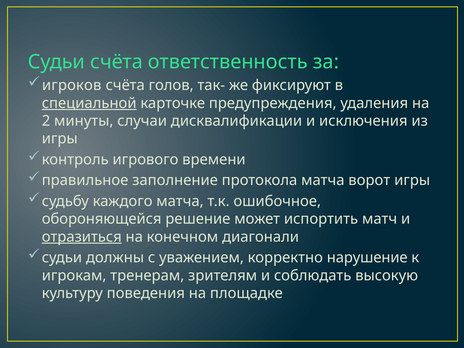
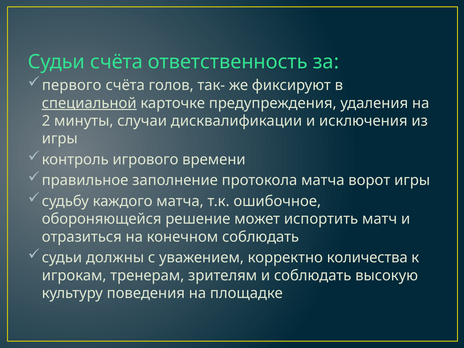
игроков: игроков -> первого (72, 85)
отразиться underline: present -> none (82, 237)
конечном диагонали: диагонали -> соблюдать (261, 237)
нарушение: нарушение -> количества (367, 258)
